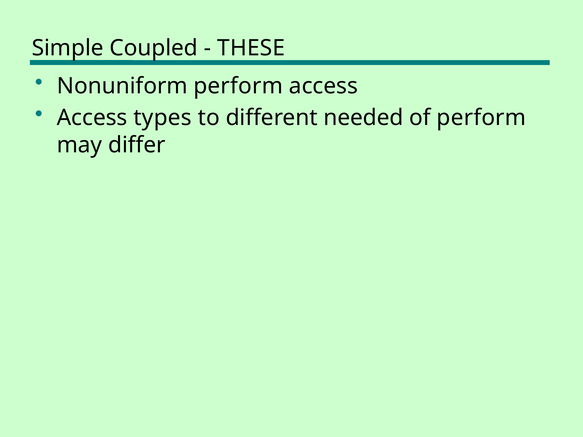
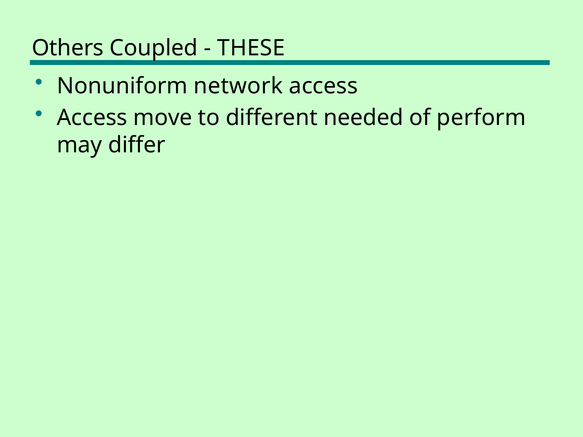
Simple: Simple -> Others (68, 48)
Nonuniform perform: perform -> network (238, 86)
types: types -> move (163, 118)
